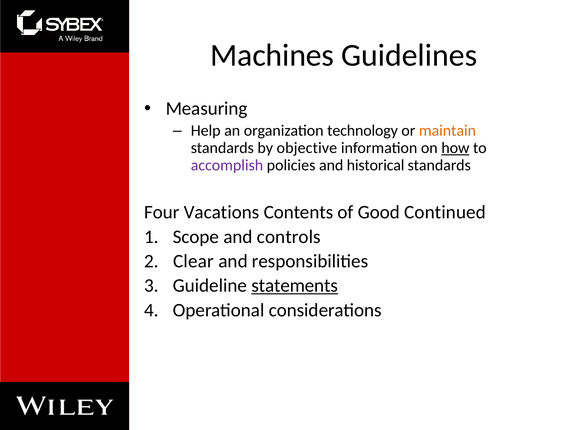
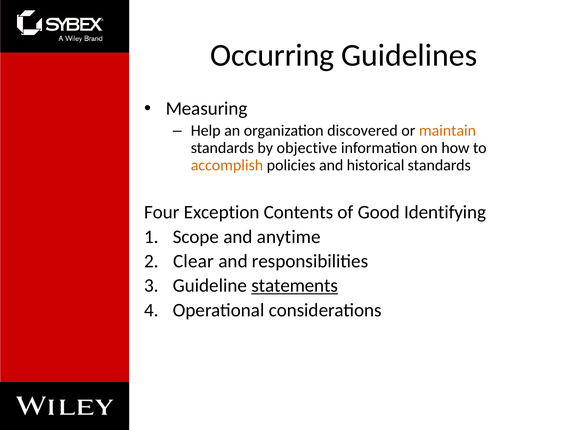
Machines: Machines -> Occurring (272, 55)
technology: technology -> discovered (362, 131)
how underline: present -> none (455, 148)
accomplish colour: purple -> orange (227, 165)
Vacations: Vacations -> Exception (222, 212)
Continued: Continued -> Identifying (445, 212)
controls: controls -> anytime (289, 237)
